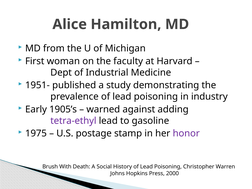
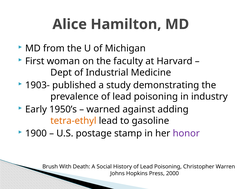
1951-: 1951- -> 1903- (37, 85)
1905’s: 1905’s -> 1950’s (63, 109)
tetra-ethyl colour: purple -> orange (73, 121)
1975: 1975 -> 1900 (36, 133)
